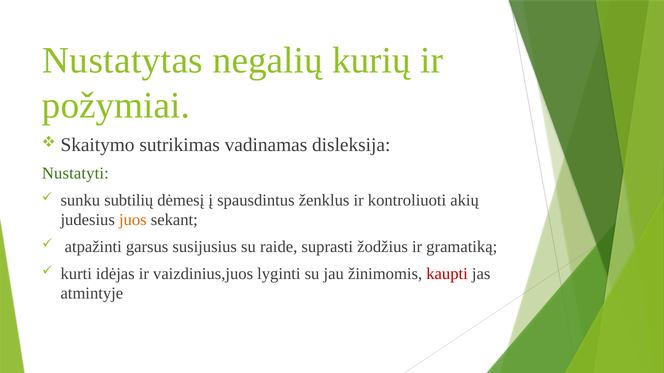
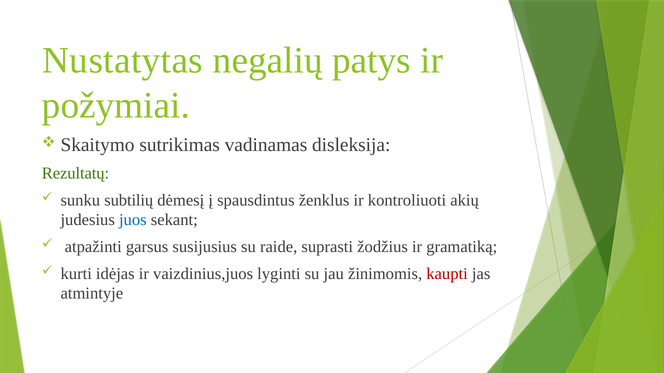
kurių: kurių -> patys (371, 61)
Nustatyti: Nustatyti -> Rezultatų (76, 174)
juos colour: orange -> blue (133, 220)
